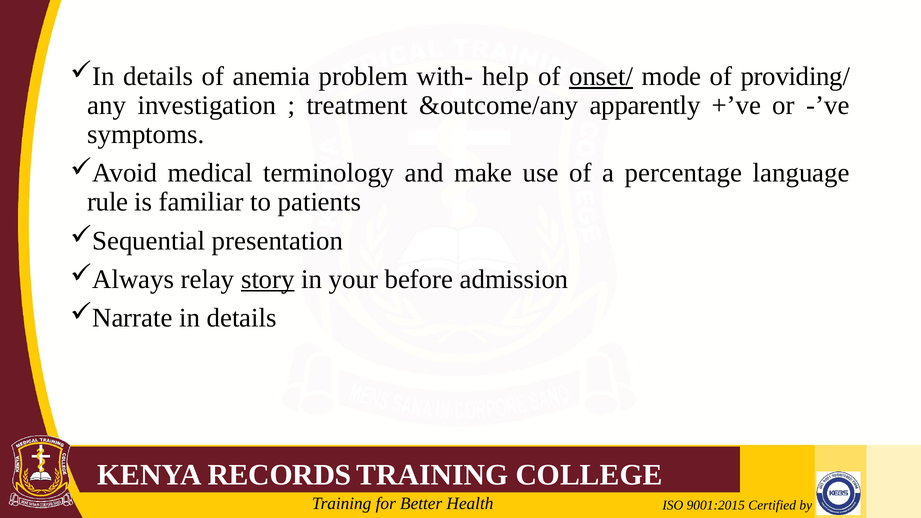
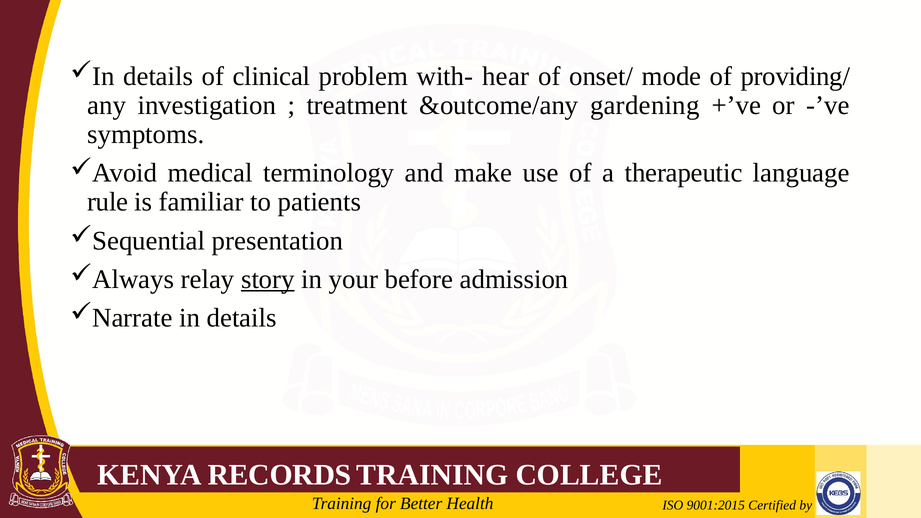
anemia: anemia -> clinical (272, 76)
help: help -> hear (506, 76)
onset/ underline: present -> none (601, 76)
apparently: apparently -> gardening (645, 105)
percentage: percentage -> therapeutic (684, 173)
